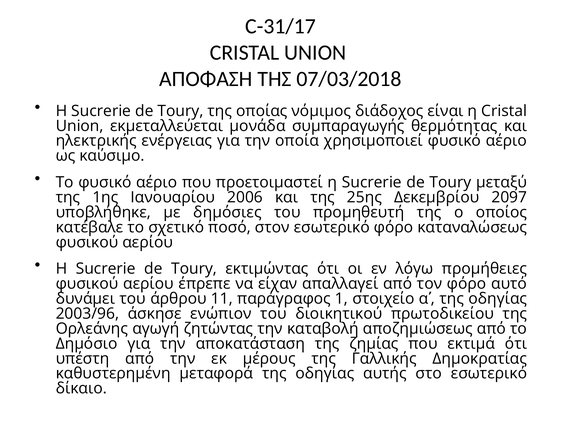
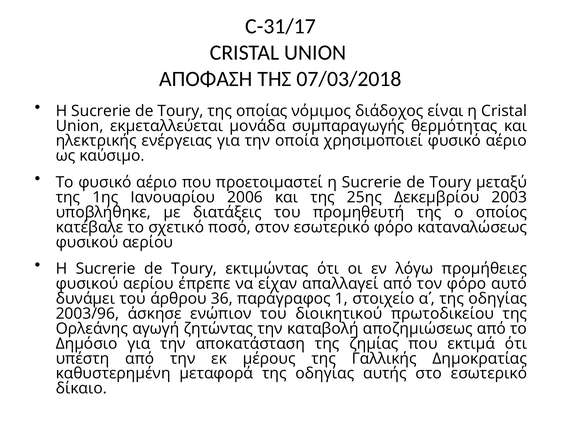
2097: 2097 -> 2003 (509, 197)
δημόσιες: δημόσιες -> διατάξεις (227, 212)
11: 11 -> 36 (222, 298)
